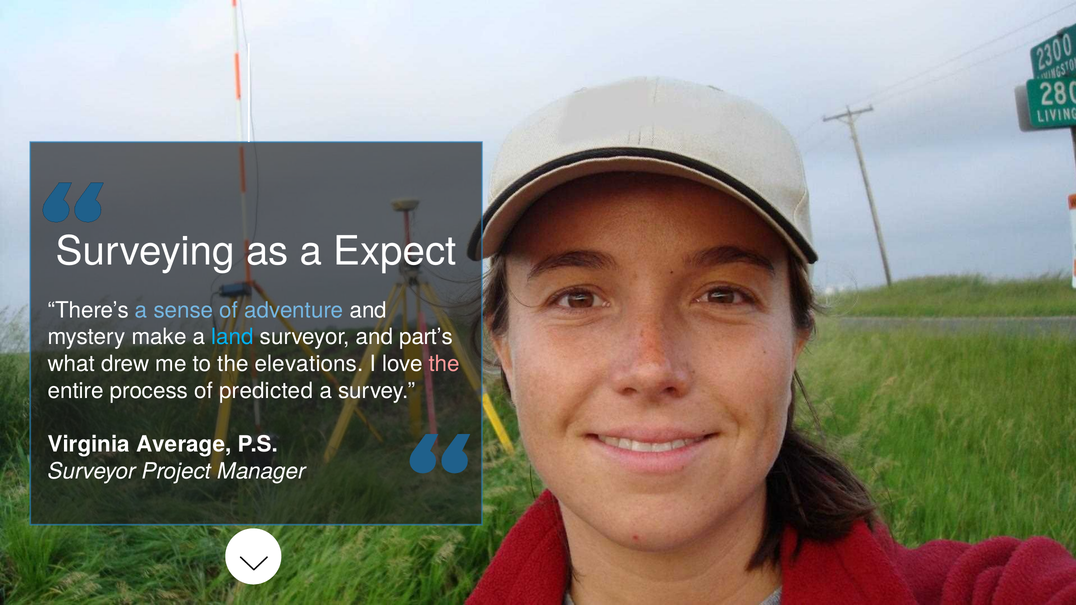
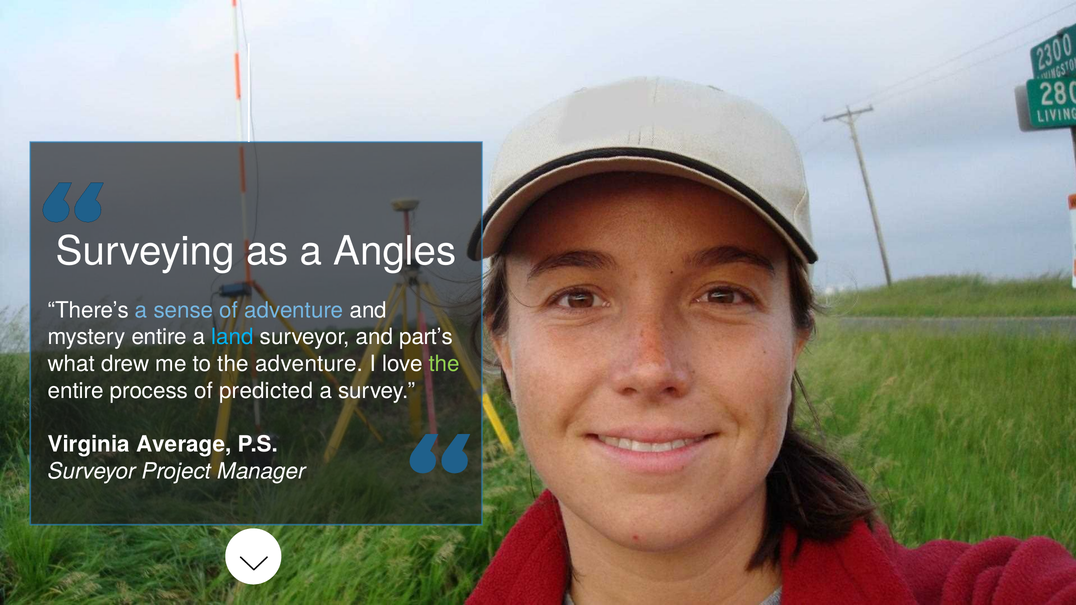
Expect: Expect -> Angles (395, 251)
mystery make: make -> entire (159, 337)
the elevations: elevations -> adventure (309, 364)
the colour: pink -> light green (444, 364)
